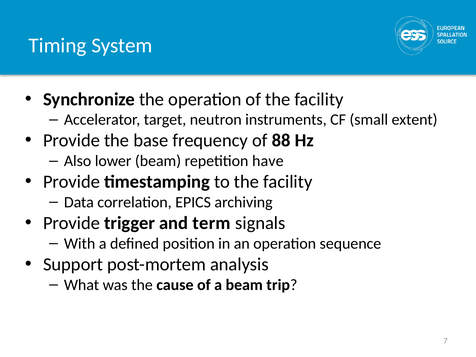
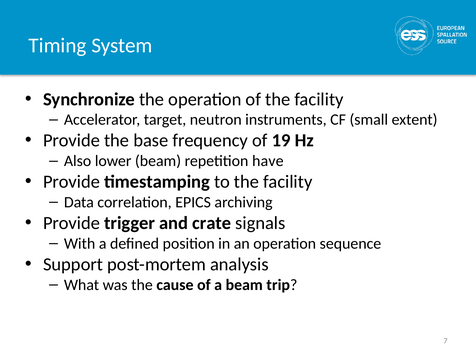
88: 88 -> 19 (281, 141)
term: term -> crate (212, 223)
